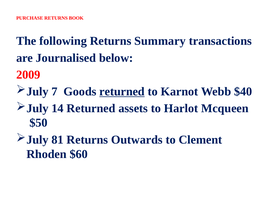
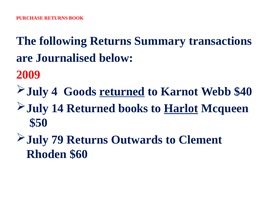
7: 7 -> 4 (55, 92)
assets: assets -> books (133, 109)
Harlot underline: none -> present (181, 109)
81: 81 -> 79 (58, 140)
